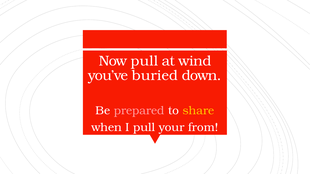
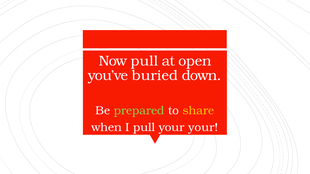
wind: wind -> open (195, 61)
prepared colour: pink -> light green (139, 111)
your from: from -> your (203, 127)
